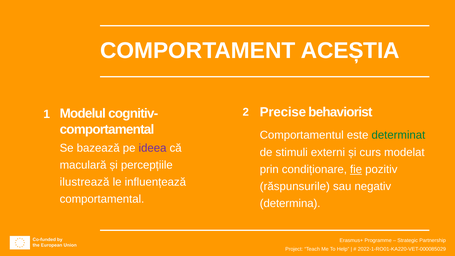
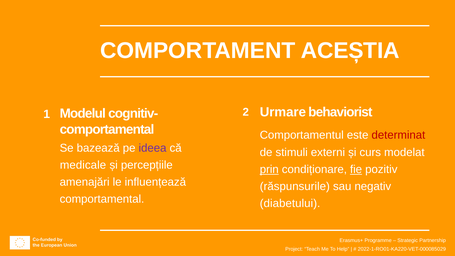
Precise: Precise -> Urmare (283, 112)
determinat colour: green -> red (398, 135)
maculară: maculară -> medicale (83, 165)
prin underline: none -> present (269, 169)
ilustrează: ilustrează -> amenajări (85, 182)
determina: determina -> diabetului (290, 203)
